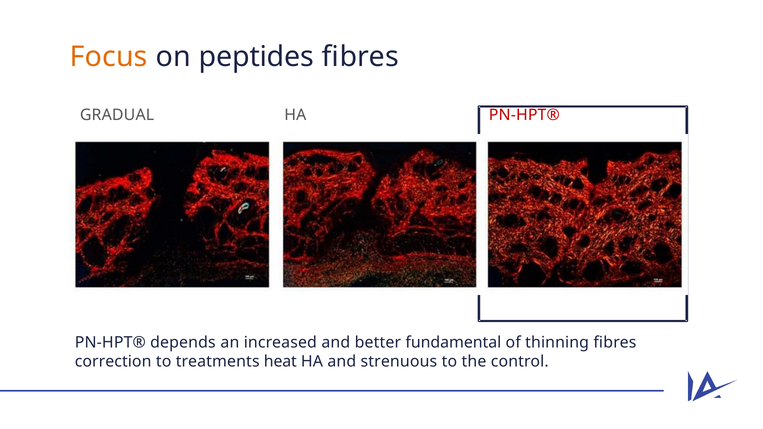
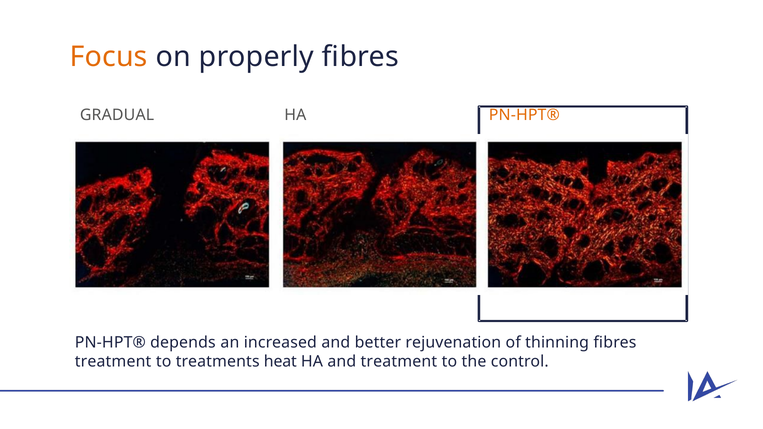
peptides: peptides -> properly (256, 57)
PN-HPT® colour: red -> orange (524, 115)
fundamental: fundamental -> rejuvenation (453, 343)
correction: correction -> treatment (113, 362)
and strenuous: strenuous -> treatment (399, 362)
